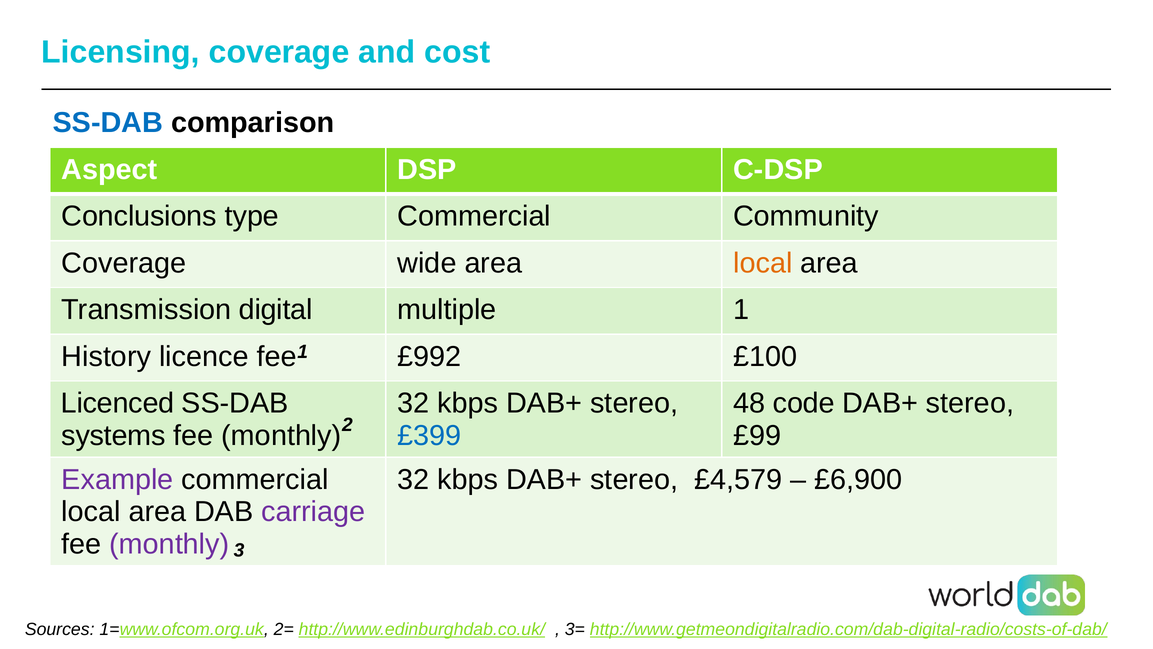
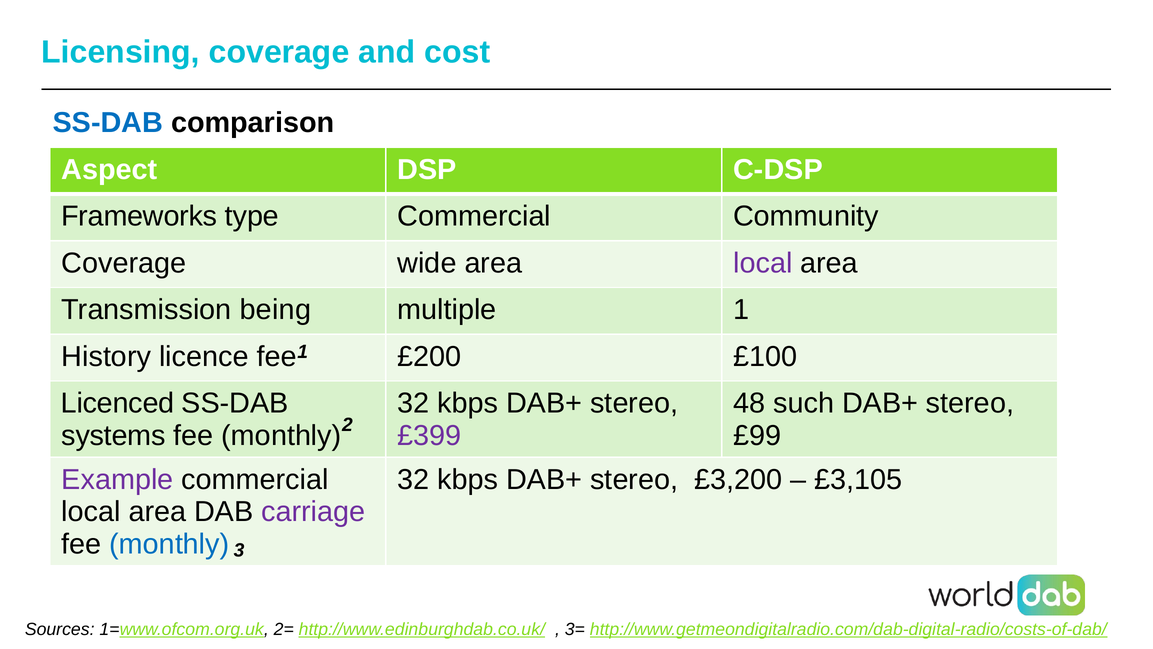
Conclusions: Conclusions -> Frameworks (139, 216)
local colour: orange -> purple (763, 263)
digital: digital -> being (275, 310)
£992: £992 -> £200 (429, 356)
code: code -> such (804, 403)
£399 colour: blue -> purple (429, 435)
£4,579: £4,579 -> £3,200 (738, 479)
£6,900: £6,900 -> £3,105 (858, 479)
monthly colour: purple -> blue (169, 544)
